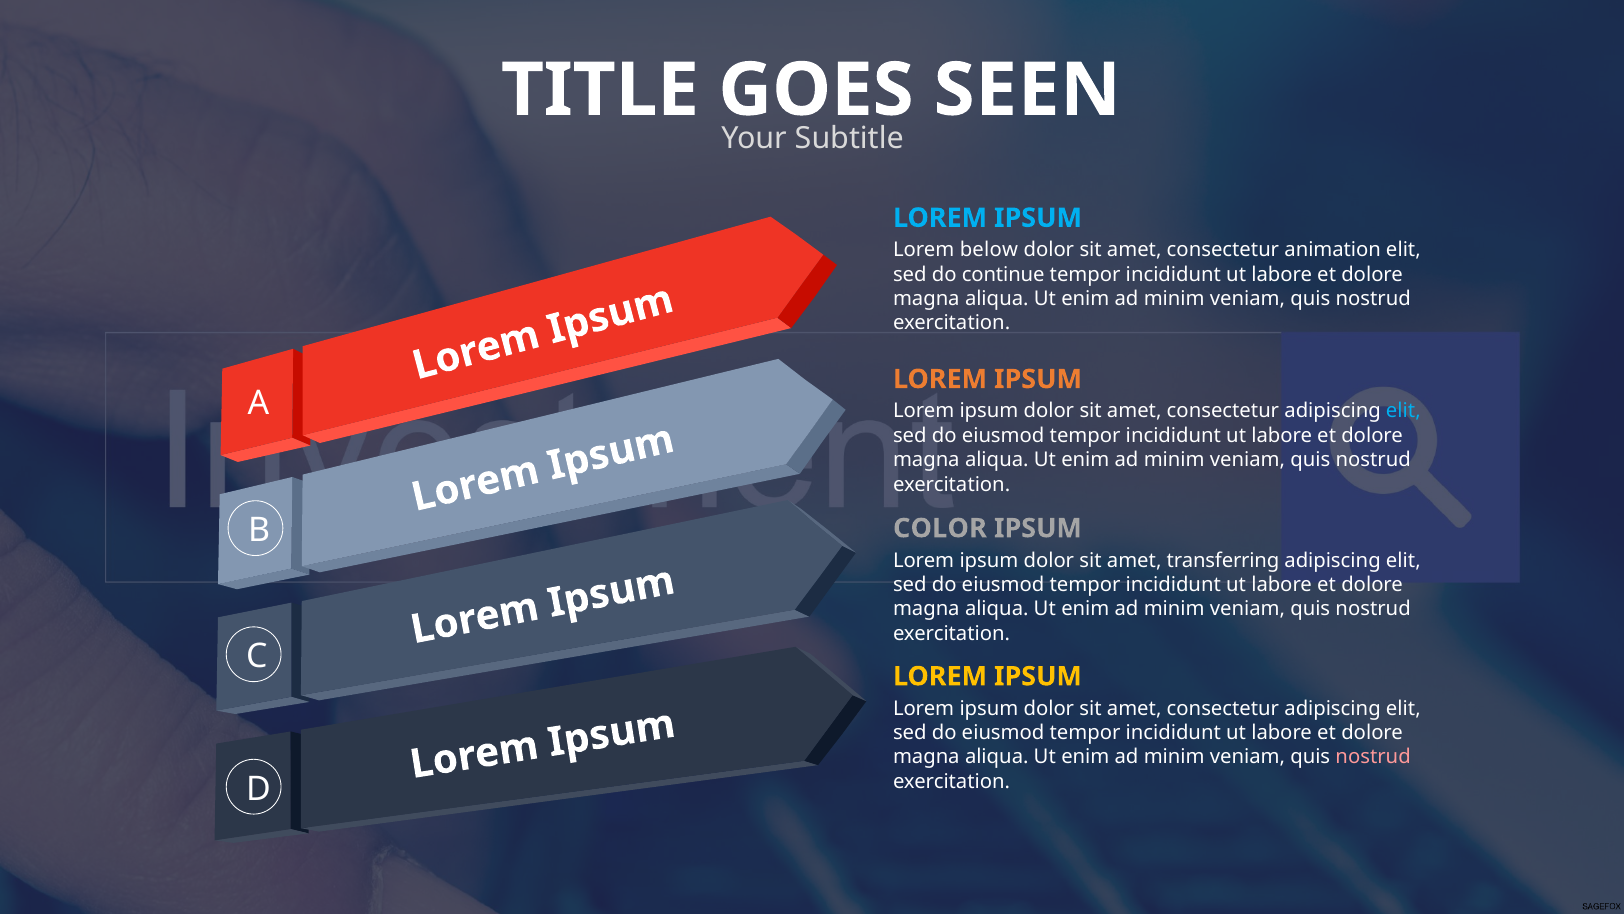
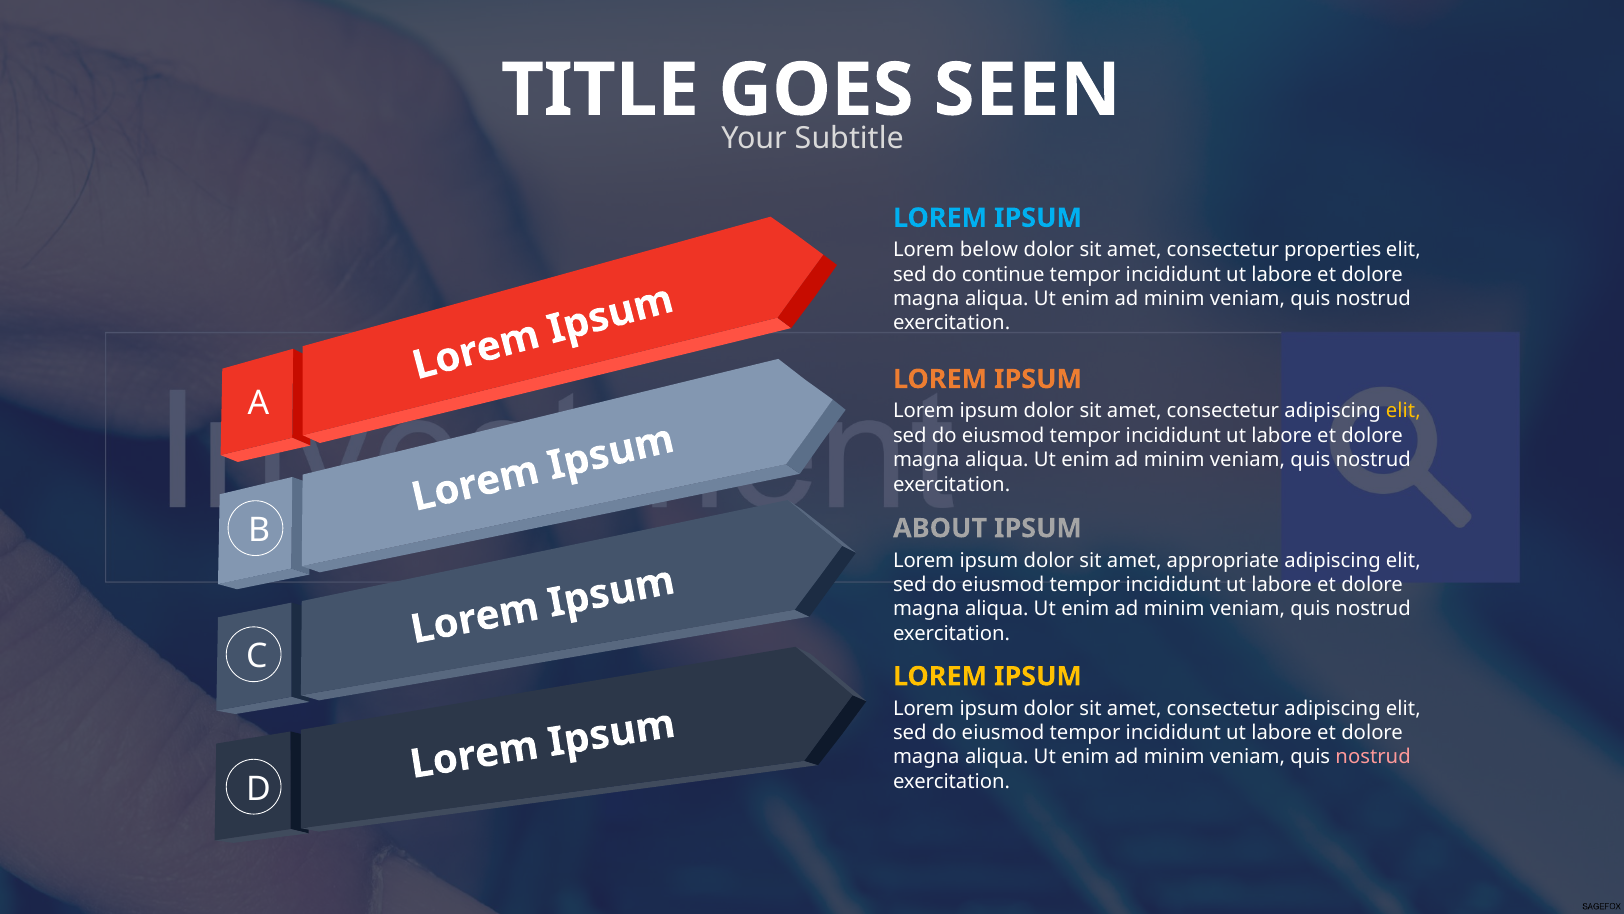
animation: animation -> properties (1333, 250)
elit colour: light blue -> yellow (1403, 411)
COLOR: COLOR -> ABOUT (940, 528)
transferring: transferring -> appropriate (1223, 560)
